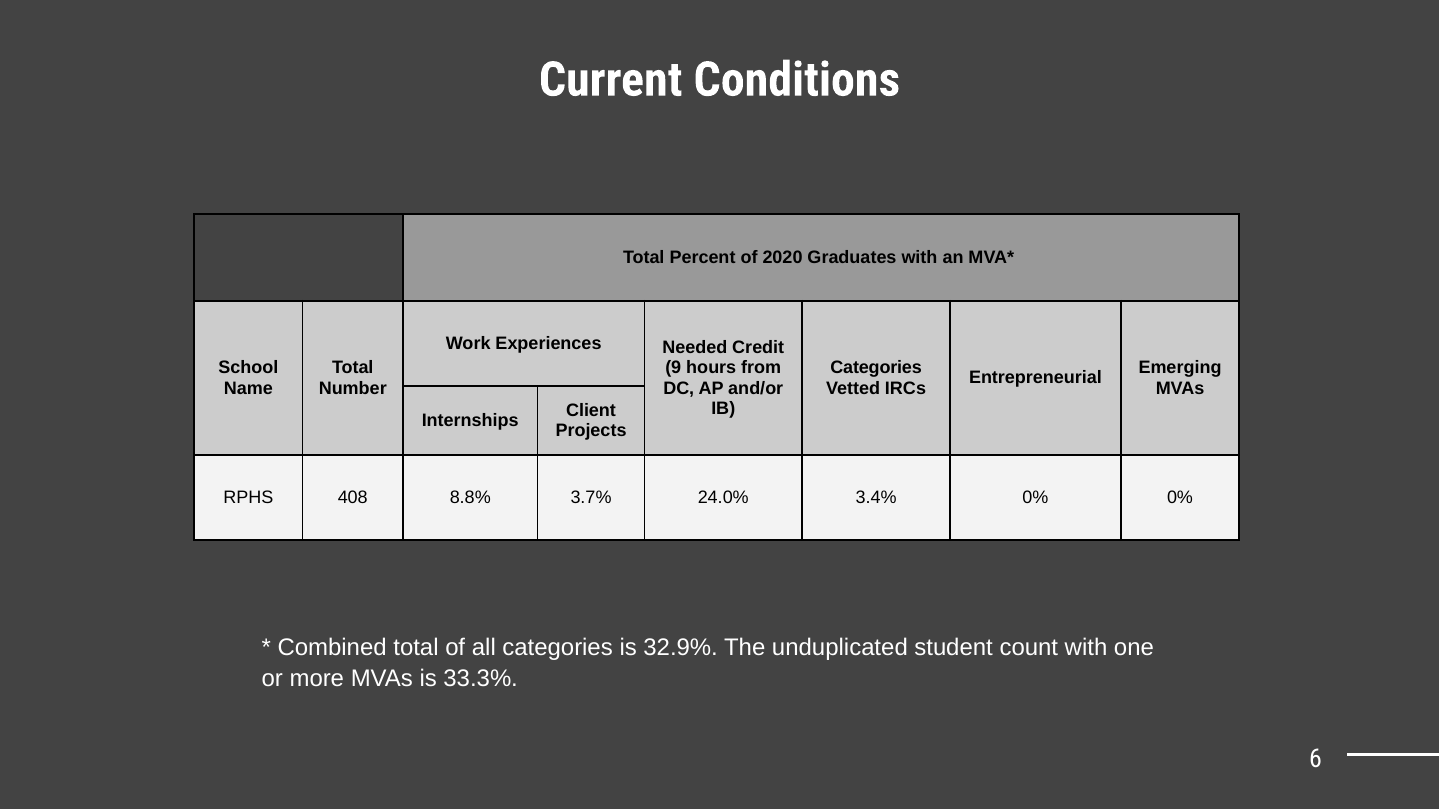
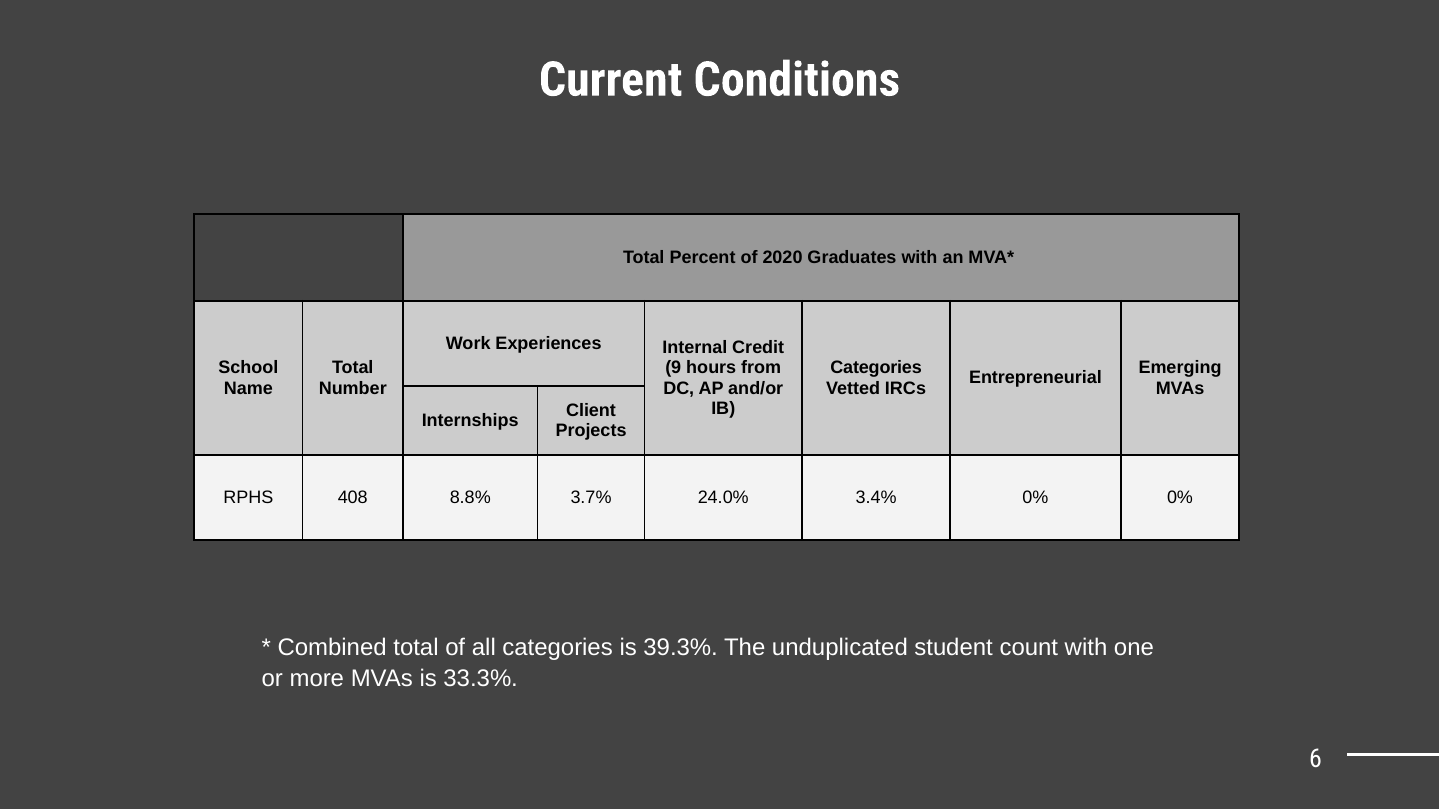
Needed: Needed -> Internal (695, 348)
32.9%: 32.9% -> 39.3% (681, 648)
